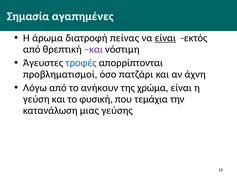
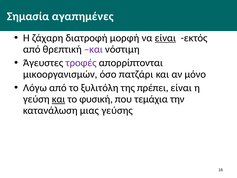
άρωμα: άρωμα -> ζάχαρη (48, 38)
πείνας: πείνας -> μορφή (125, 38)
τροφές colour: blue -> purple (81, 63)
προβληματισμοί: προβληματισμοί -> μικοοργανισμών (60, 74)
άχνη: άχνη -> μόνο (195, 74)
ανήκουν: ανήκουν -> ξυλιτόλη (100, 88)
χρώμα: χρώμα -> πρέπει (153, 88)
και underline: none -> present (59, 99)
